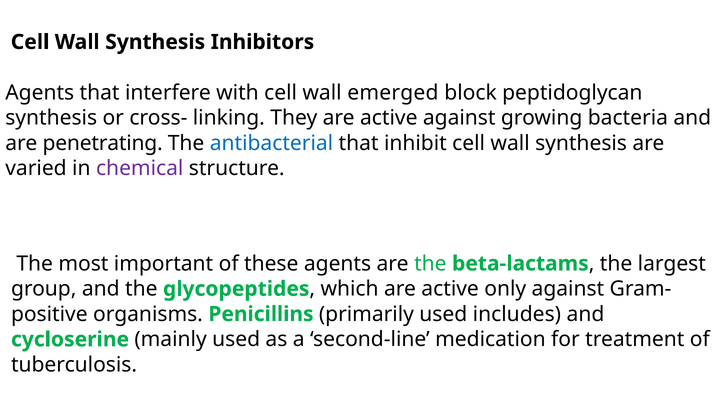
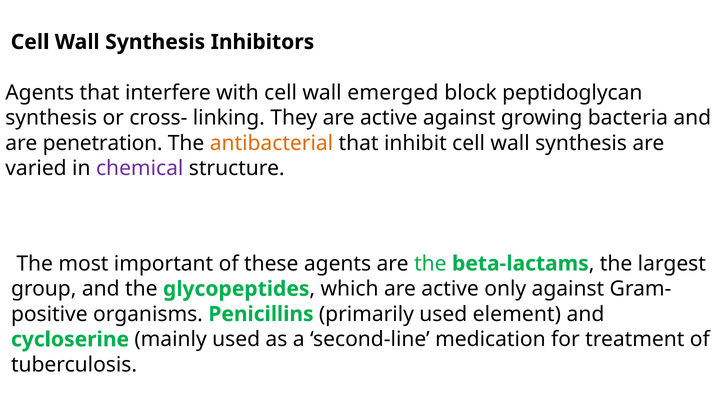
penetrating: penetrating -> penetration (103, 143)
antibacterial colour: blue -> orange (271, 143)
includes: includes -> element (517, 314)
